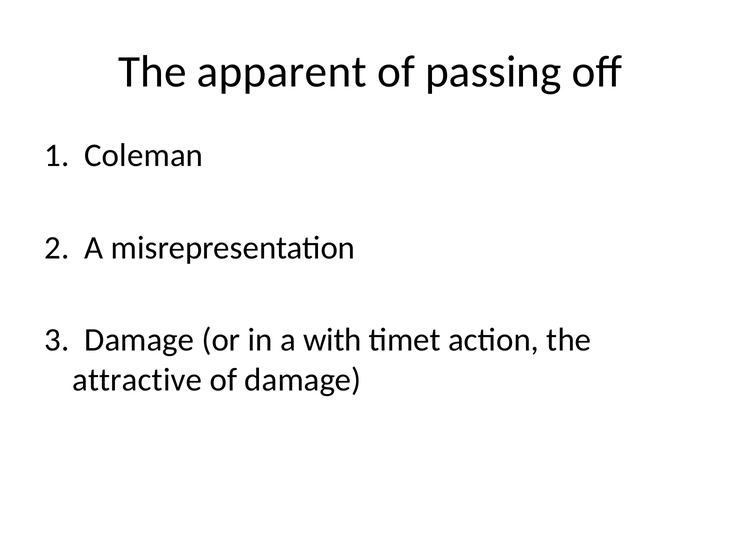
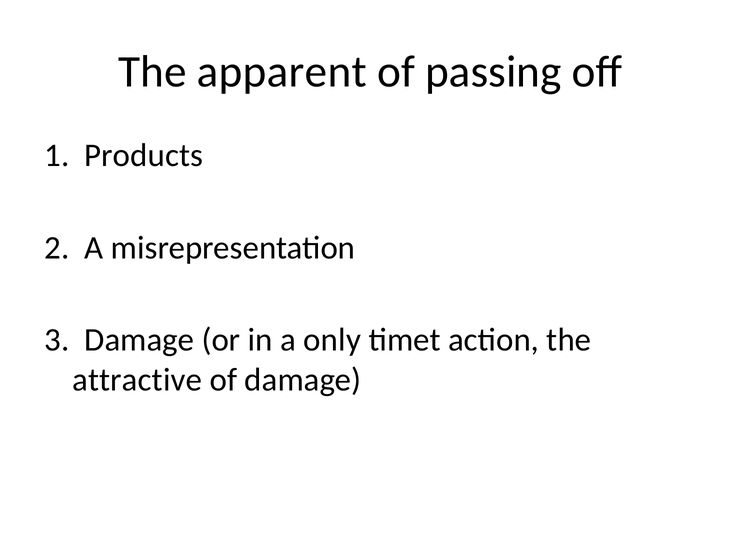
Coleman: Coleman -> Products (144, 155)
with: with -> only (332, 340)
